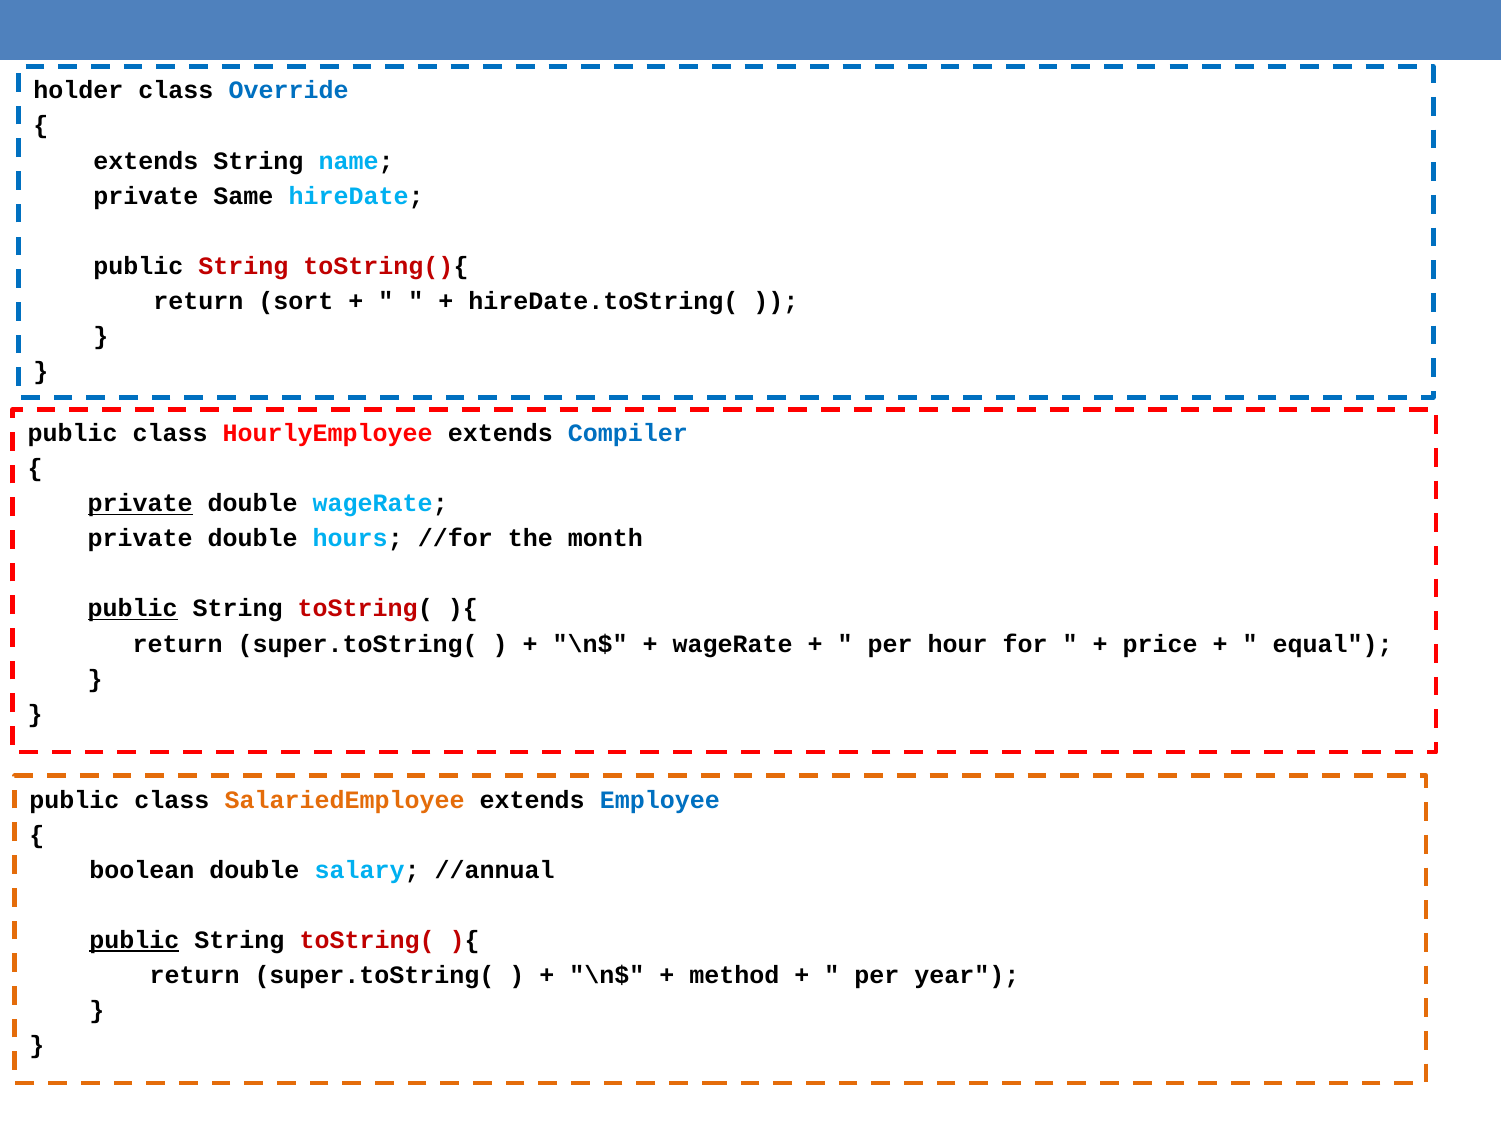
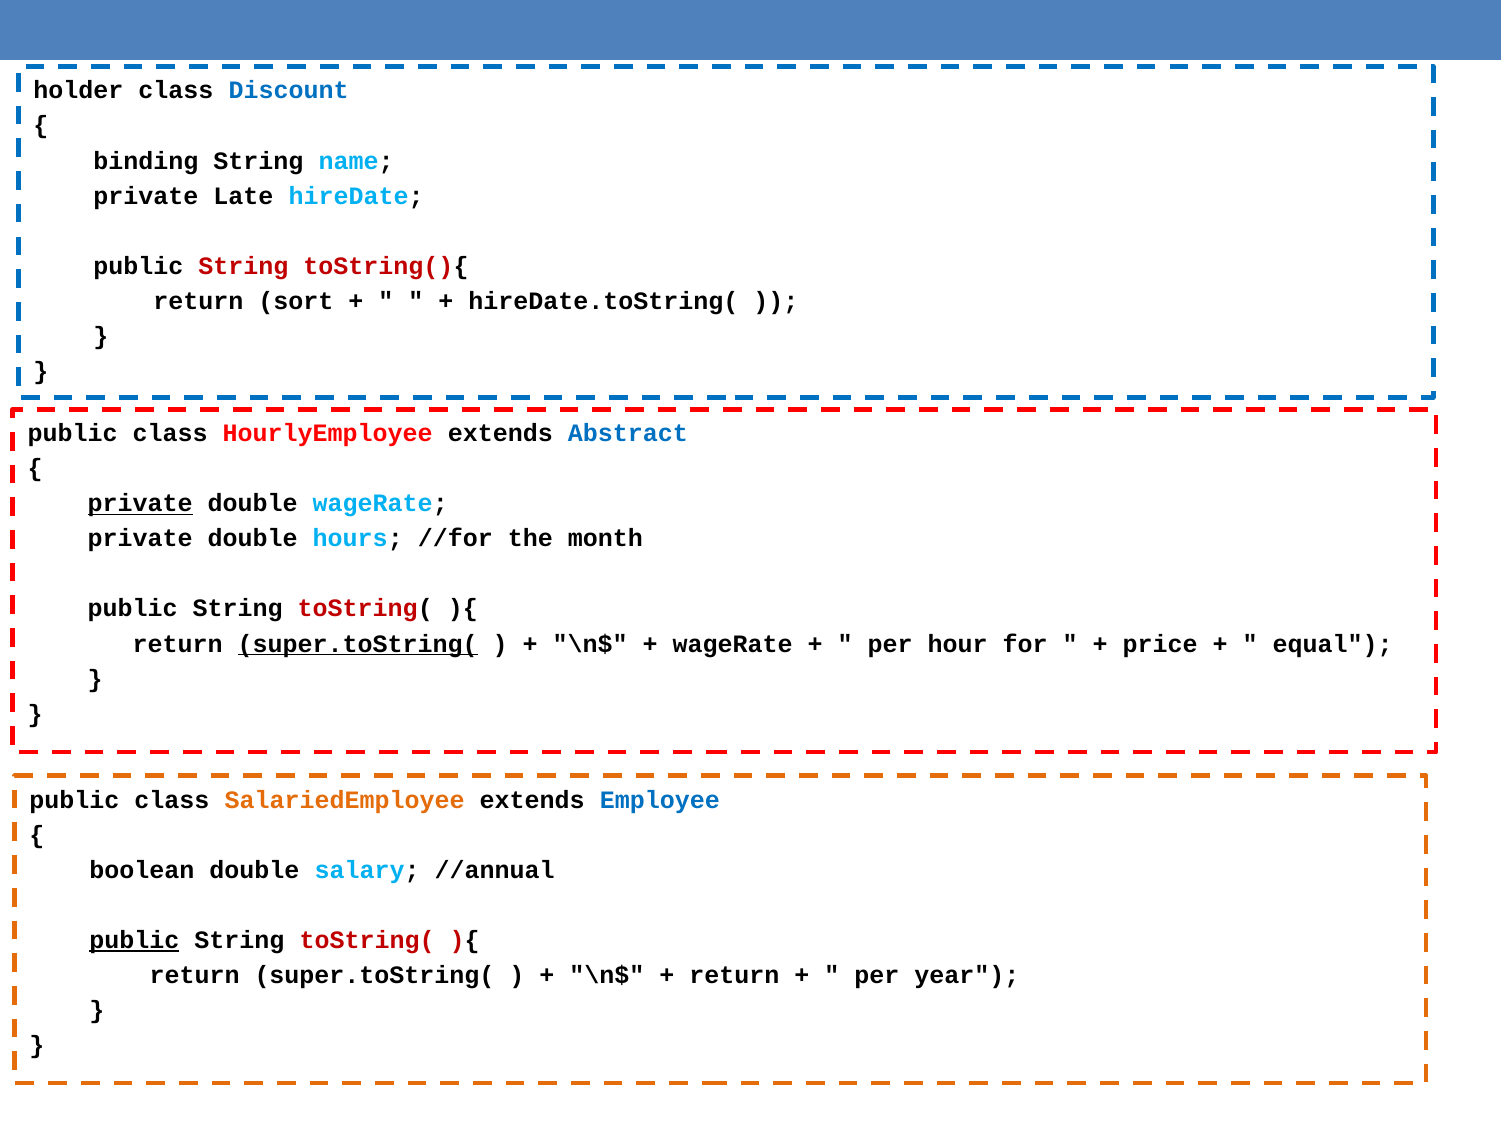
Override: Override -> Discount (289, 91)
extends: extends -> binding (146, 161)
Same: Same -> Late (243, 196)
Compiler: Compiler -> Abstract (628, 433)
public underline: present -> none (133, 609)
super.toString( underline: none -> present (358, 644)
method: method -> return (734, 975)
